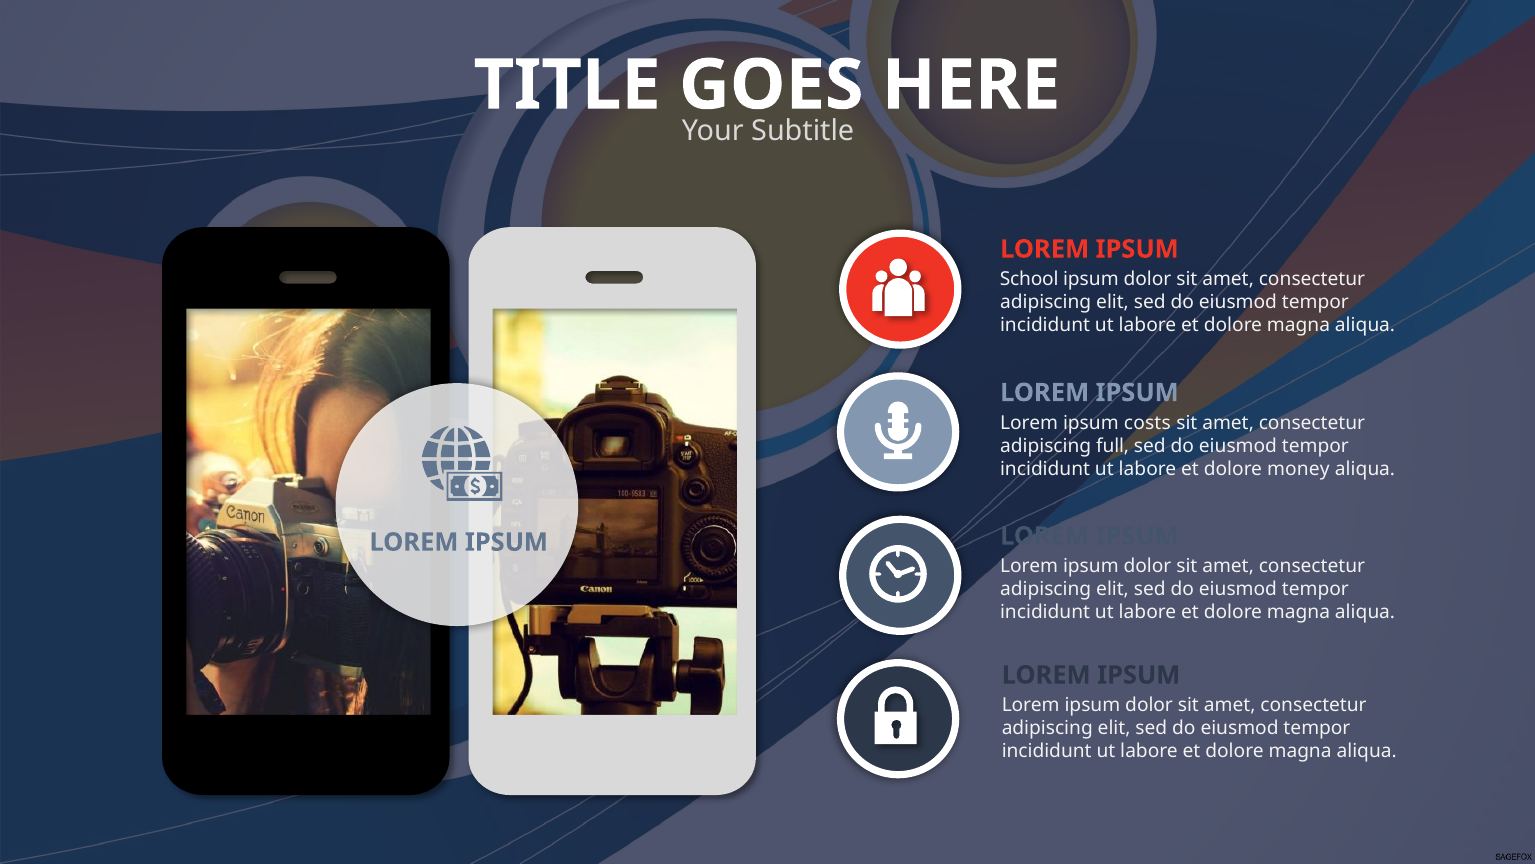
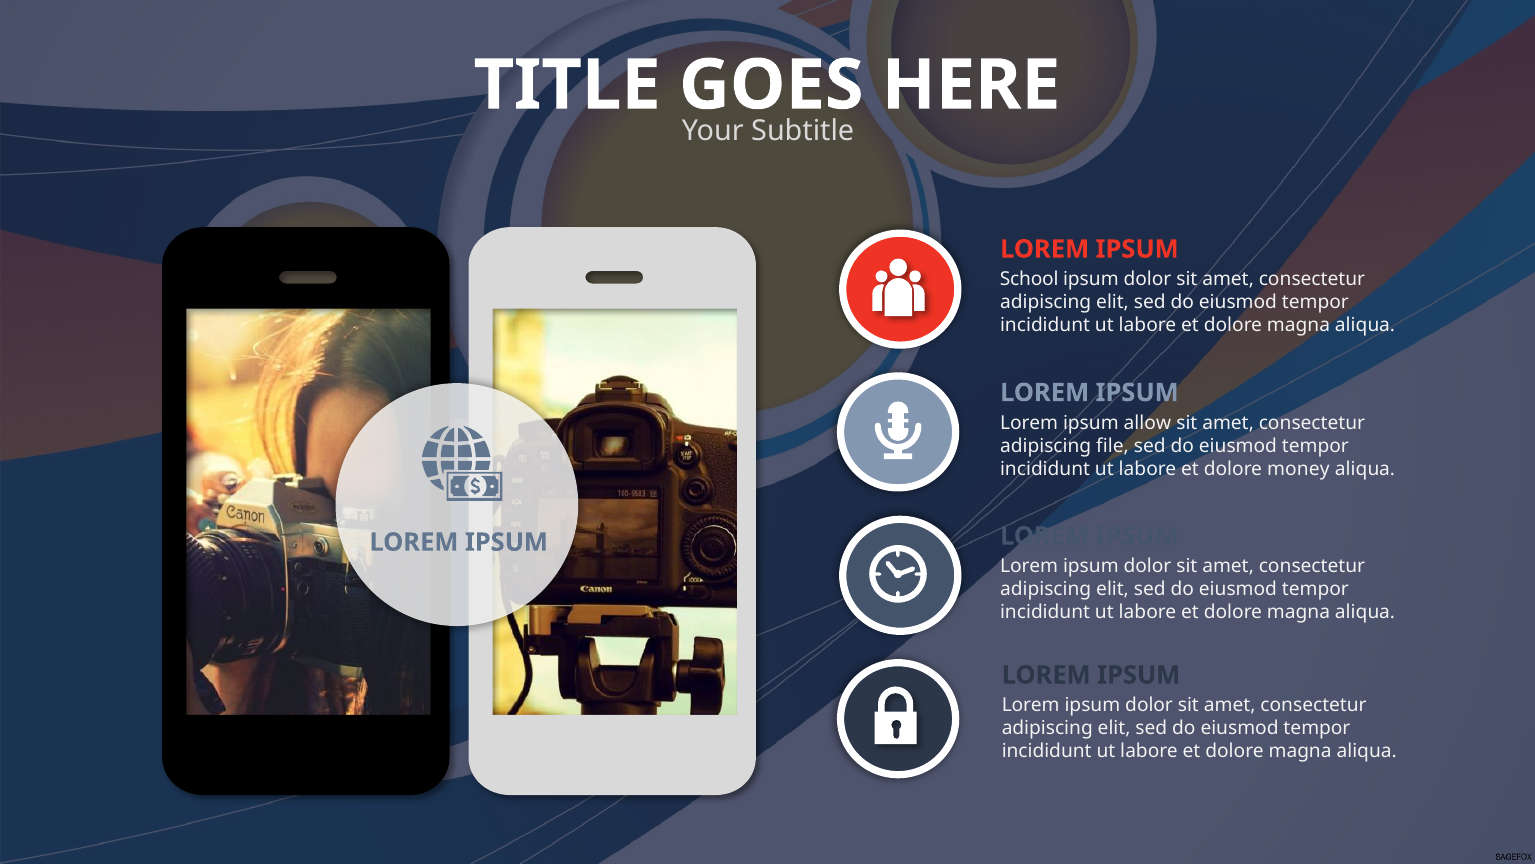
costs: costs -> allow (1147, 423)
full: full -> file (1112, 446)
